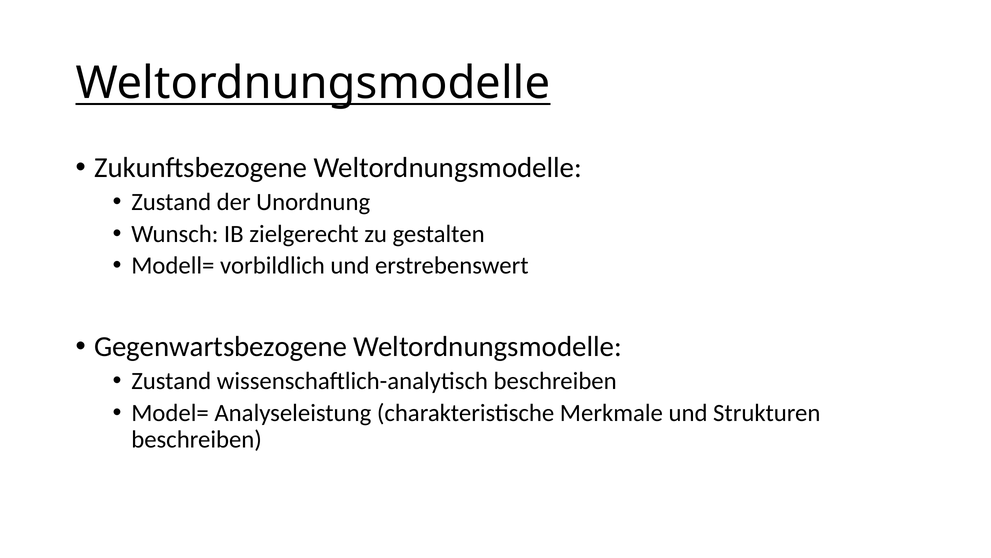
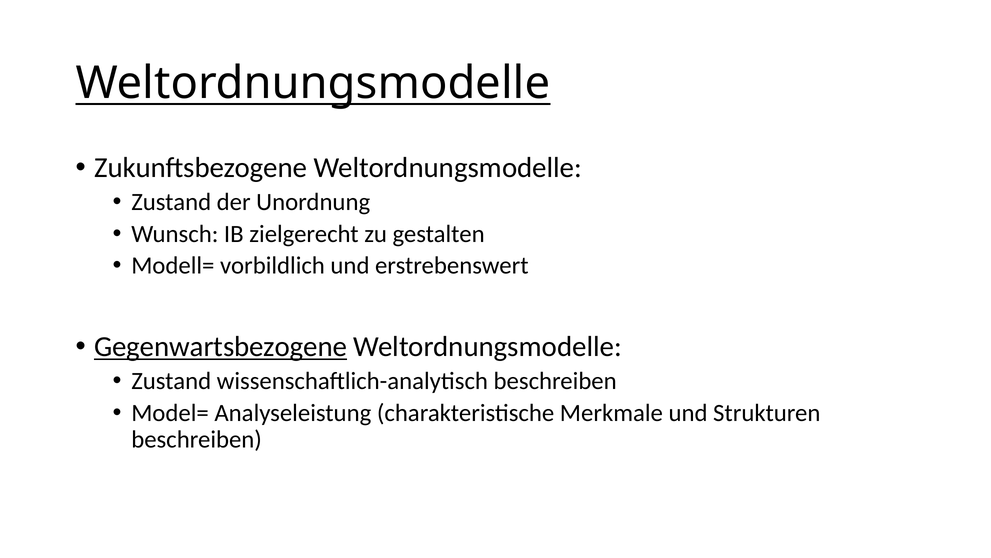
Gegenwartsbezogene underline: none -> present (221, 346)
